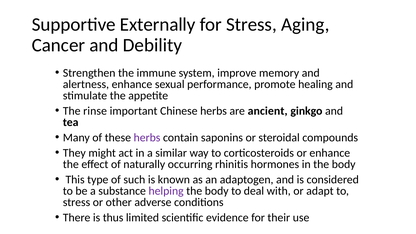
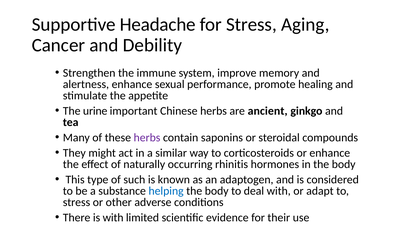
Externally: Externally -> Headache (158, 25)
rinse: rinse -> urine (95, 111)
helping colour: purple -> blue (166, 191)
is thus: thus -> with (113, 218)
